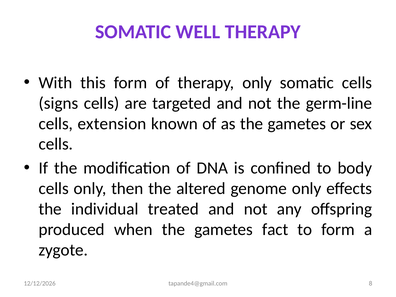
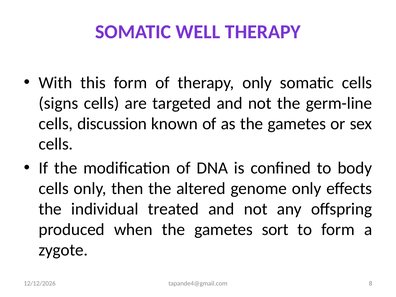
extension: extension -> discussion (112, 124)
fact: fact -> sort (275, 230)
